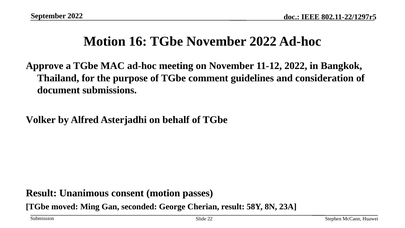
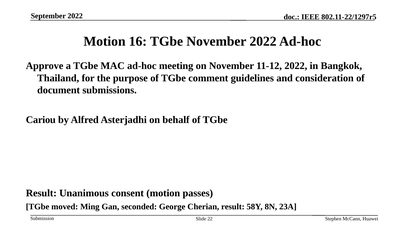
Volker: Volker -> Cariou (41, 120)
